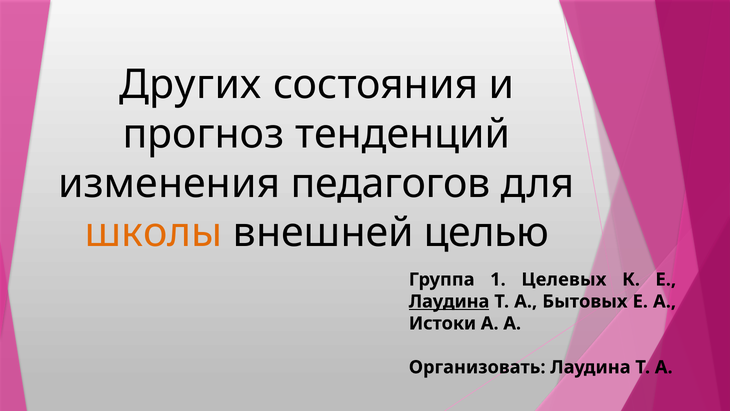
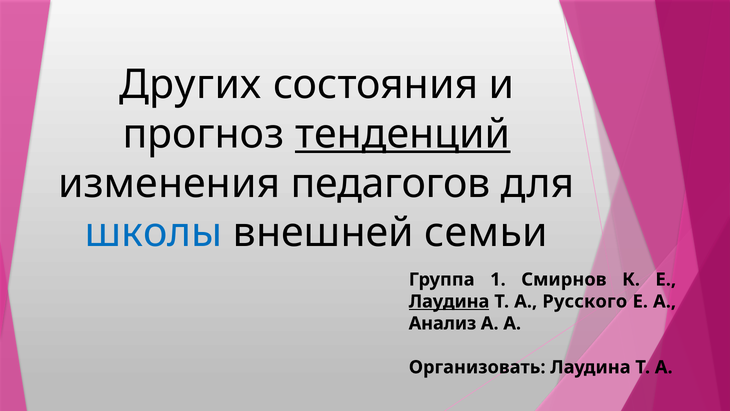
тенденций underline: none -> present (403, 134)
школы colour: orange -> blue (154, 233)
целью: целью -> семьи (486, 233)
Целевых: Целевых -> Смирнов (564, 279)
Бытовых: Бытовых -> Русского (585, 301)
Истоки: Истоки -> Анализ (443, 323)
